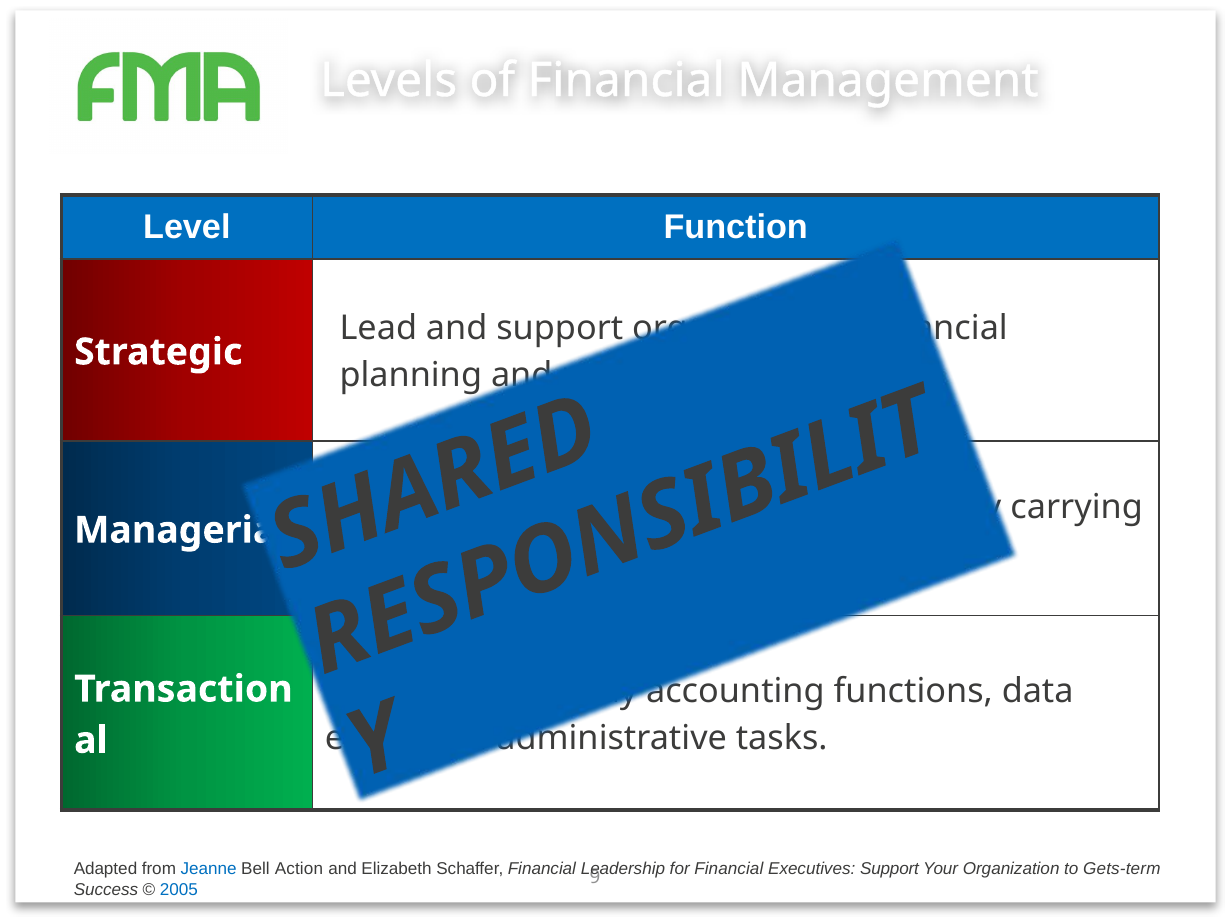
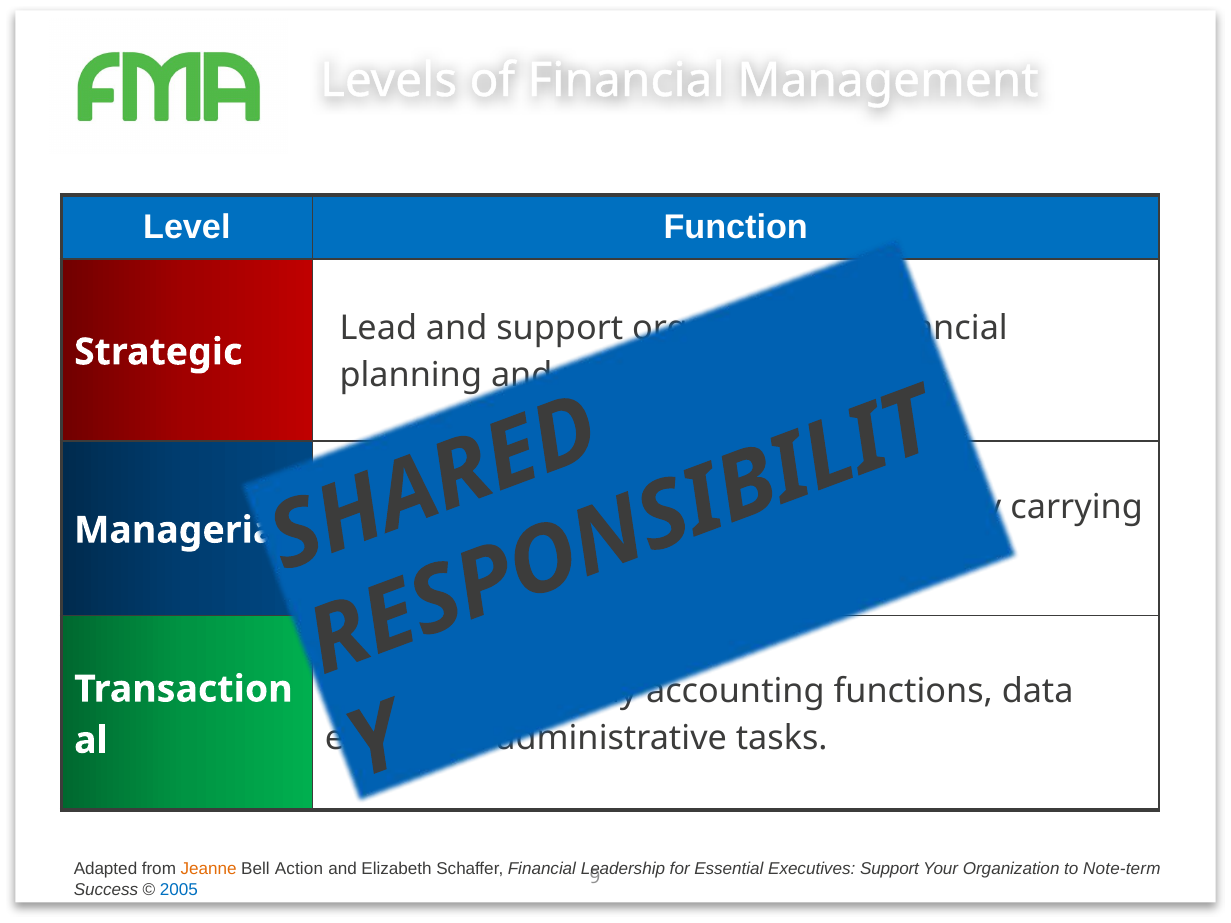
Jeanne colour: blue -> orange (209, 869)
for Financial: Financial -> Essential (729, 869)
Gets-term: Gets-term -> Note-term (1122, 869)
